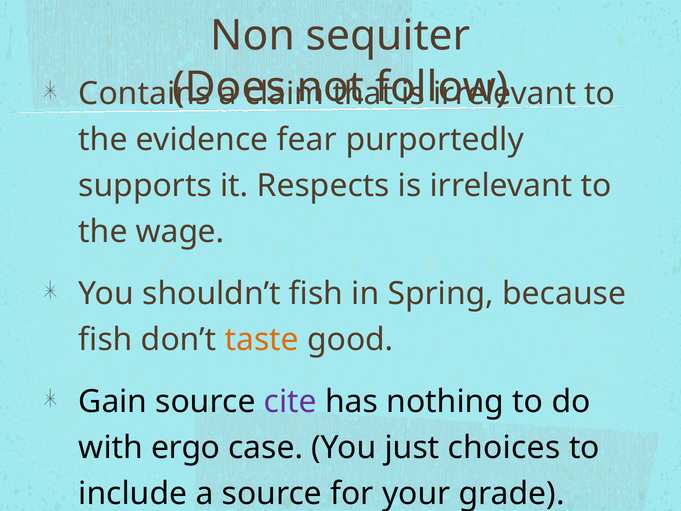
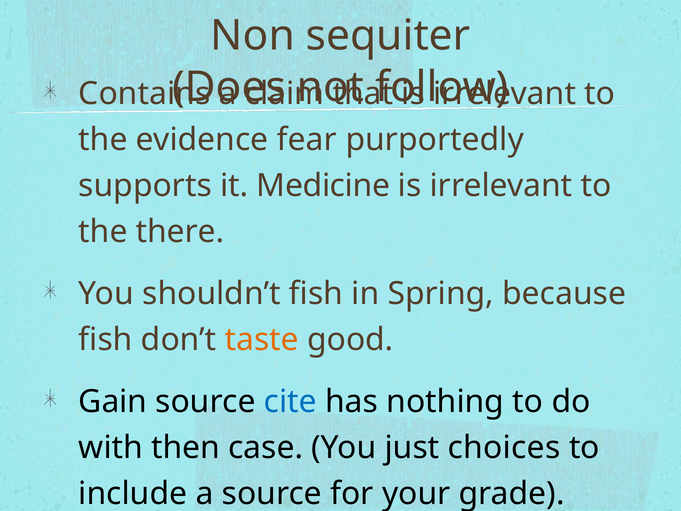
Respects: Respects -> Medicine (323, 186)
wage: wage -> there (180, 232)
cite colour: purple -> blue (290, 402)
ergo: ergo -> then (186, 447)
